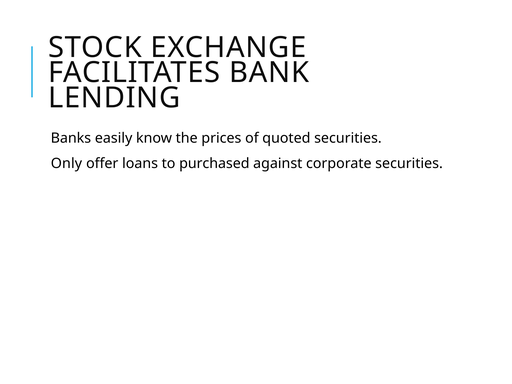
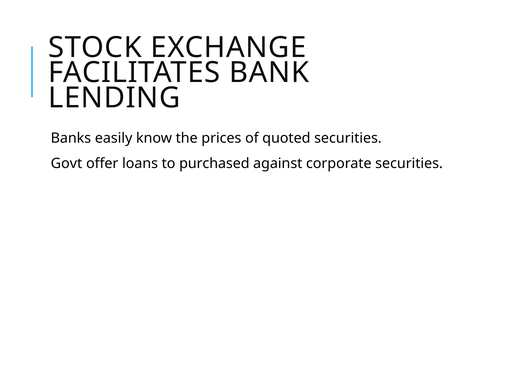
Only: Only -> Govt (66, 163)
